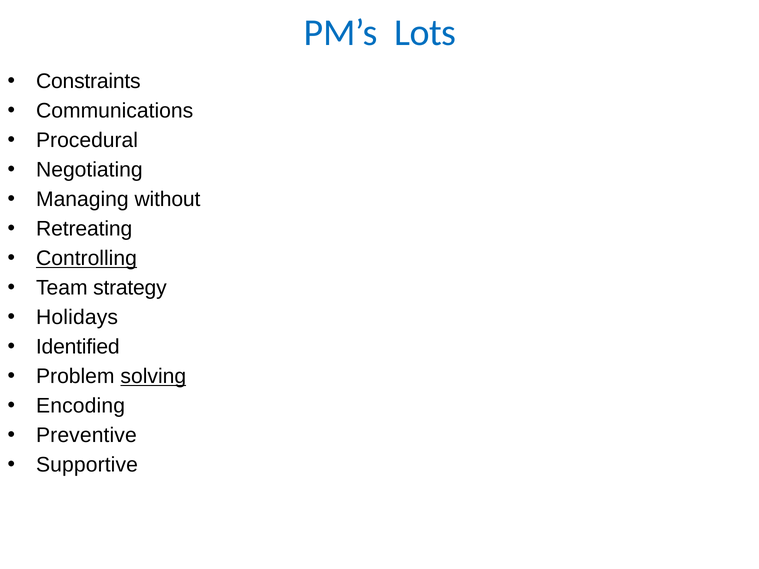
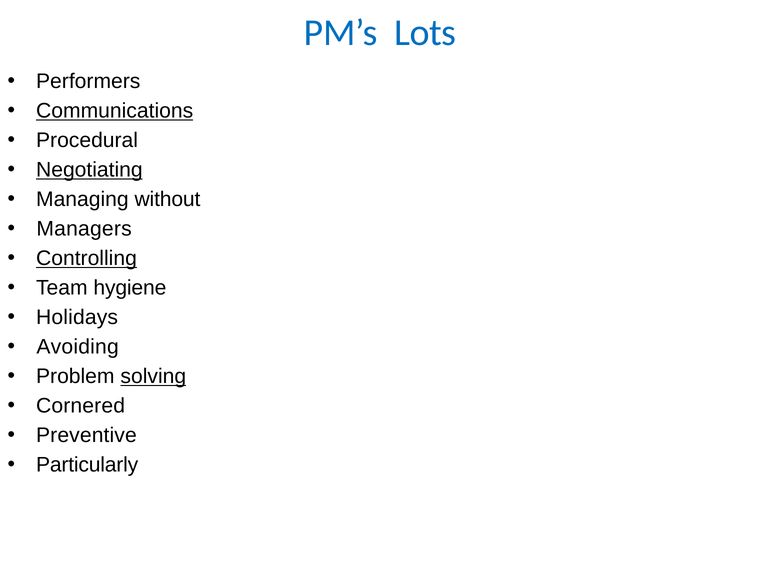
Constraints: Constraints -> Performers (88, 81)
Communications underline: none -> present (115, 111)
Negotiating underline: none -> present (89, 170)
Retreating: Retreating -> Managers (84, 229)
strategy: strategy -> hygiene (130, 288)
Identified: Identified -> Avoiding (78, 347)
Encoding: Encoding -> Cornered (81, 406)
Supportive: Supportive -> Particularly (87, 465)
